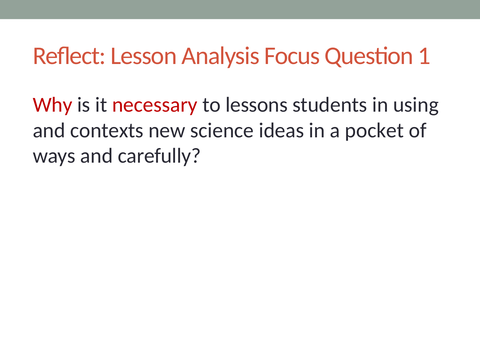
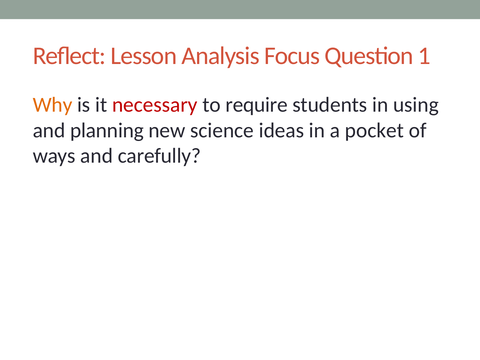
Why colour: red -> orange (53, 105)
lessons: lessons -> require (257, 105)
contexts: contexts -> planning (107, 130)
